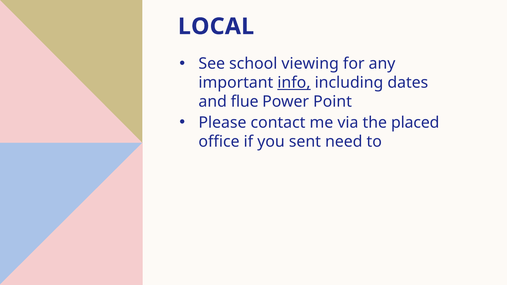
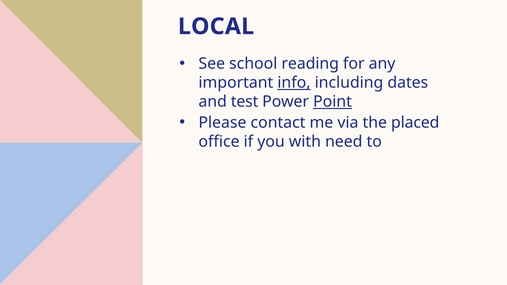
viewing: viewing -> reading (310, 64)
flue: flue -> test (245, 102)
Point underline: none -> present (333, 102)
sent: sent -> with (305, 142)
